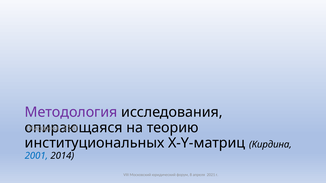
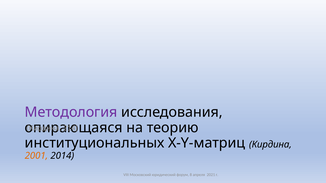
2001 colour: blue -> orange (36, 156)
